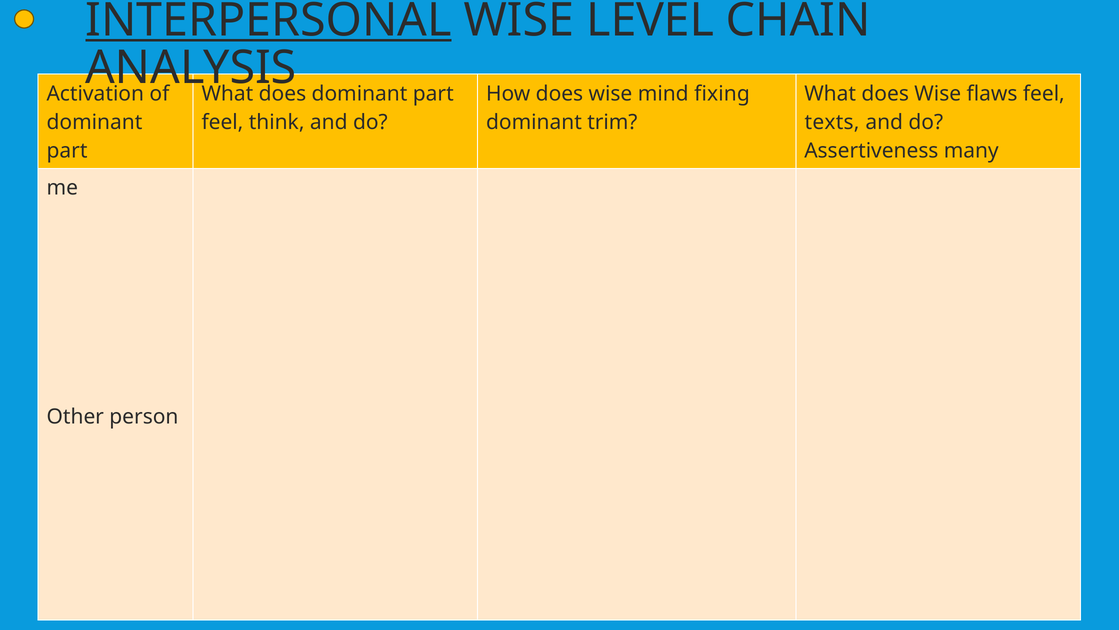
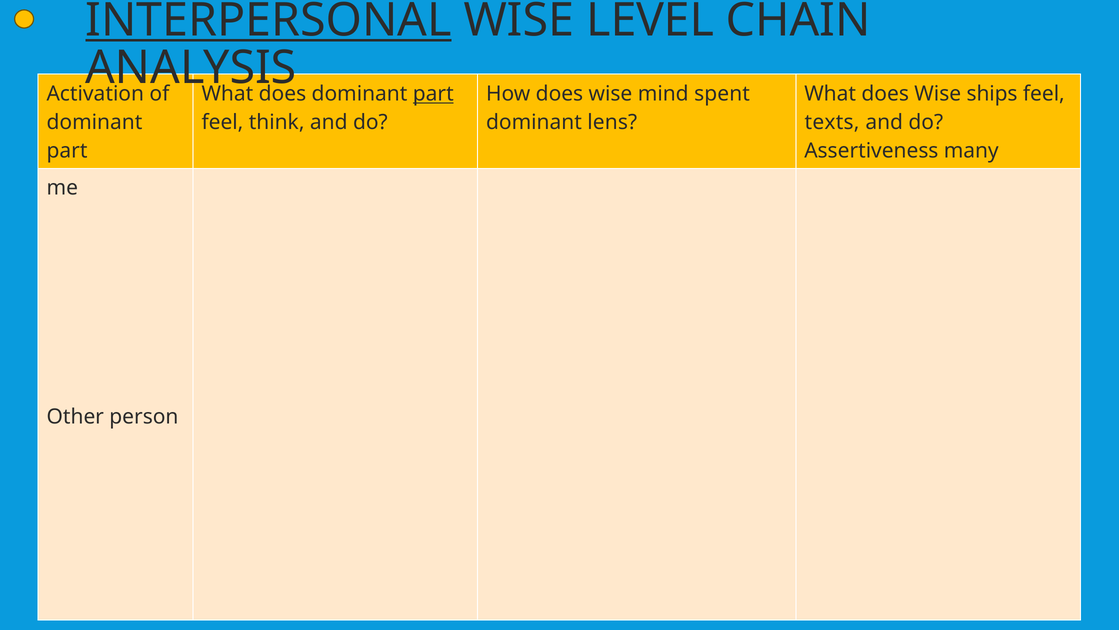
part underline: none -> present (433, 94)
fixing: fixing -> spent (722, 94)
flaws: flaws -> ships (992, 94)
trim: trim -> lens (612, 122)
